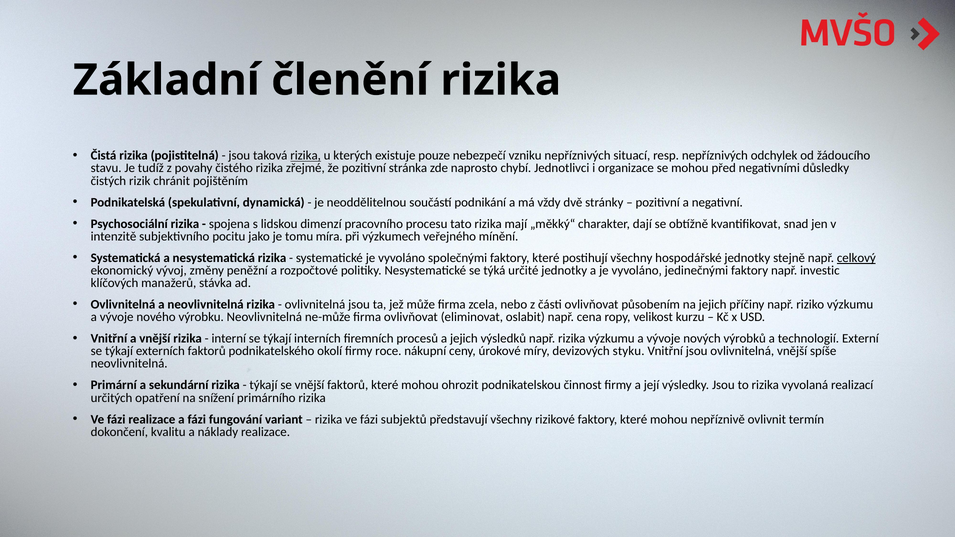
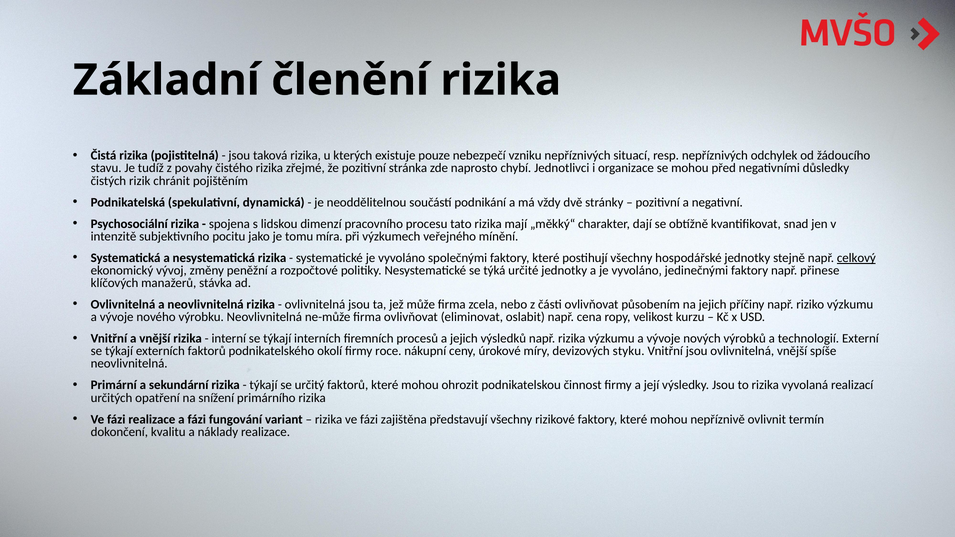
rizika underline: present -> none (306, 156)
investic: investic -> přinese (820, 270)
se vnější: vnější -> určitý (309, 385)
subjektů: subjektů -> zajištěna (404, 419)
